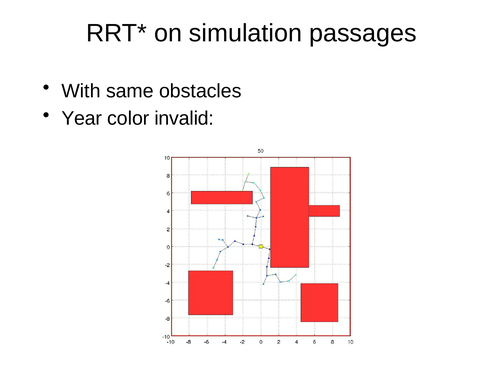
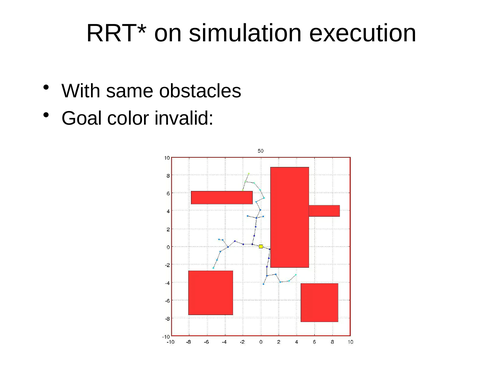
passages: passages -> execution (363, 33)
Year: Year -> Goal (82, 118)
